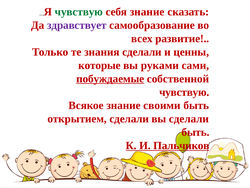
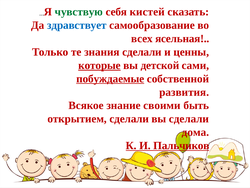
себя знание: знание -> кистей (147, 12)
здравствует colour: purple -> blue (77, 25)
развитие: развитие -> ясельная (182, 39)
которые underline: none -> present (99, 65)
руками: руками -> детской (160, 65)
чувствую: чувствую -> развития (184, 92)
быть: быть -> дома (195, 132)
